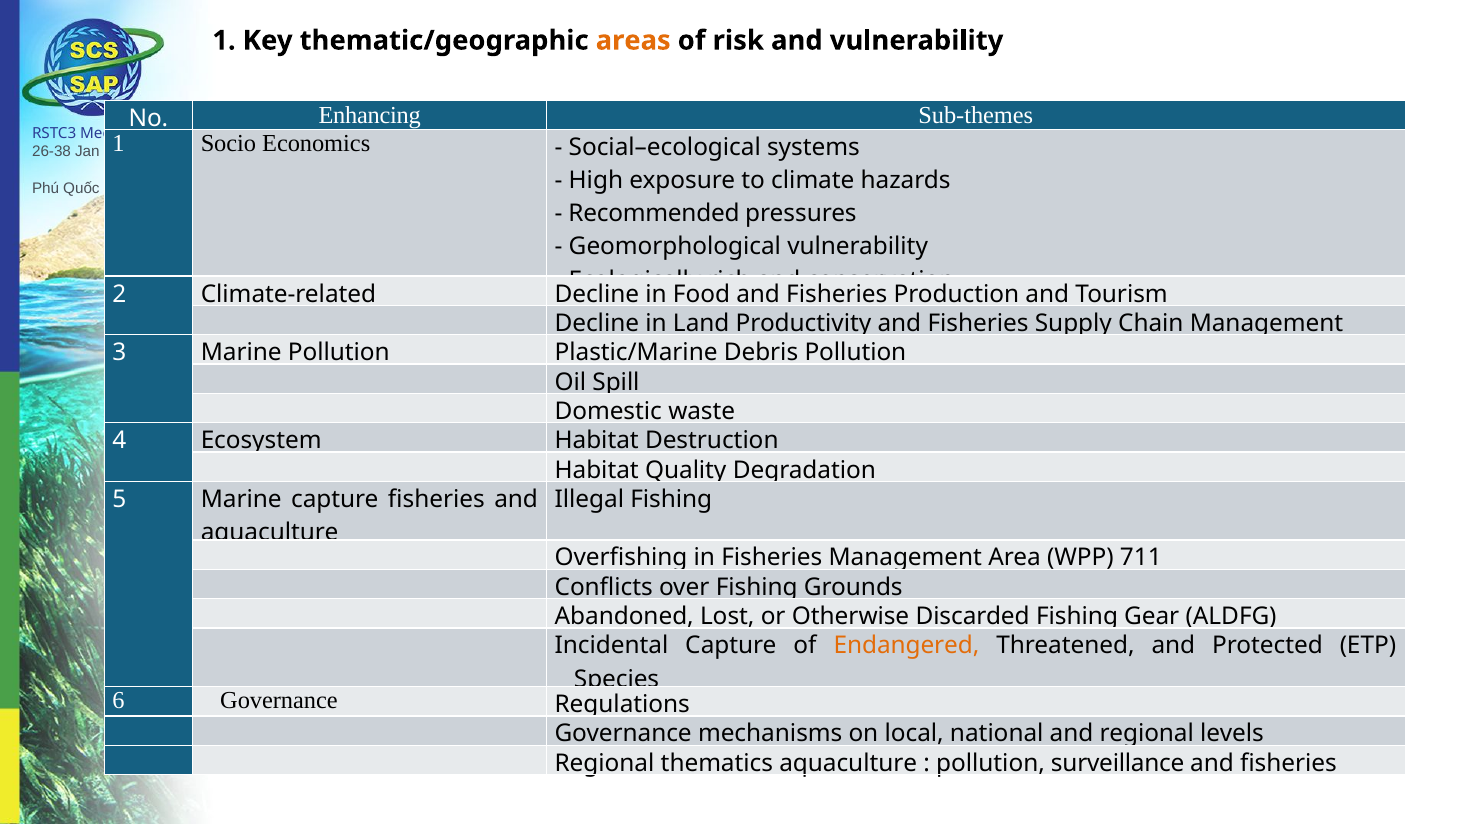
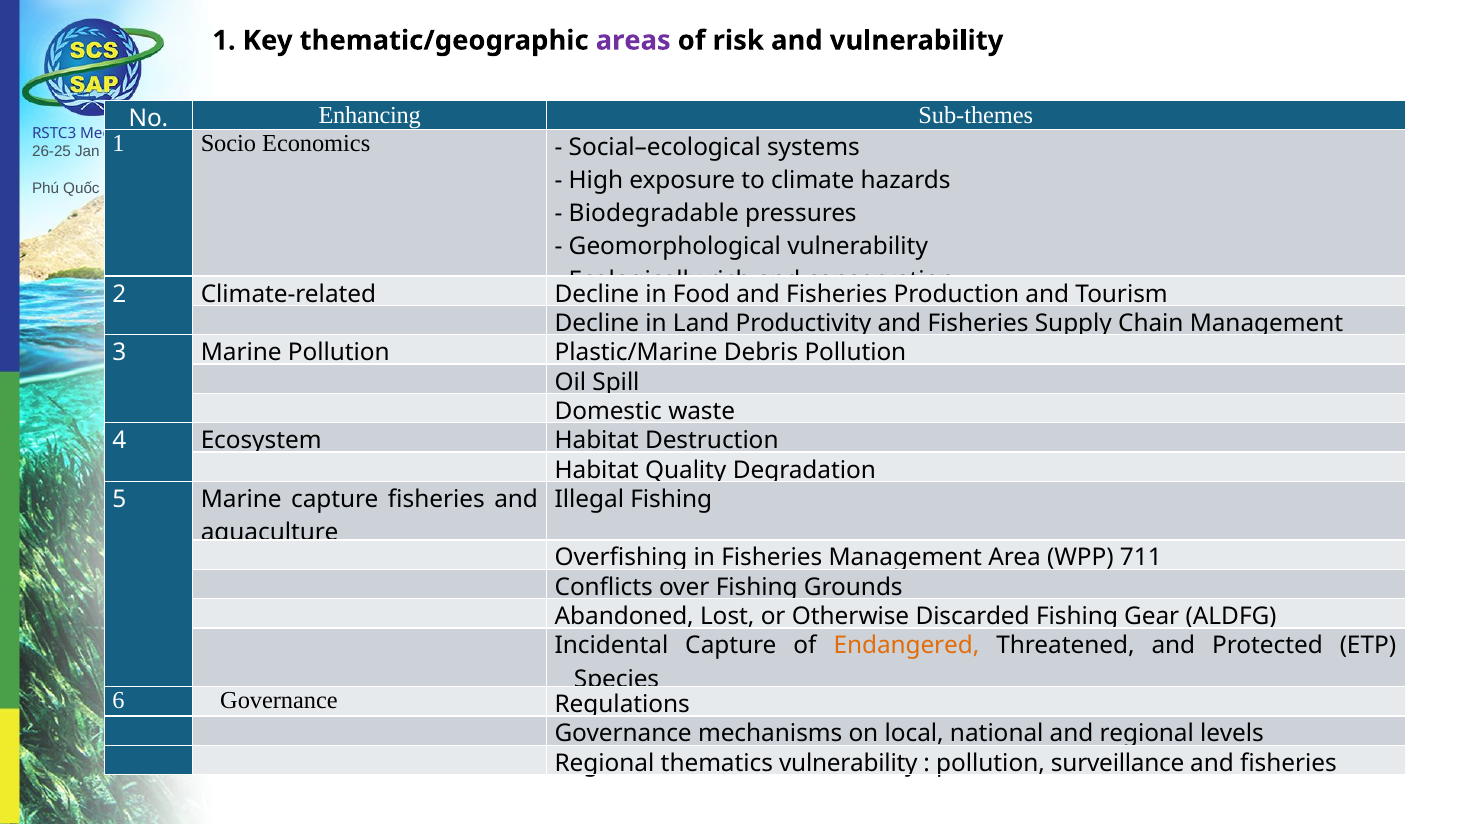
areas colour: orange -> purple (633, 41)
26-38: 26-38 -> 26-25 (52, 152)
Recommended: Recommended -> Biodegradable (654, 214)
thematics aquaculture: aquaculture -> vulnerability (848, 763)
